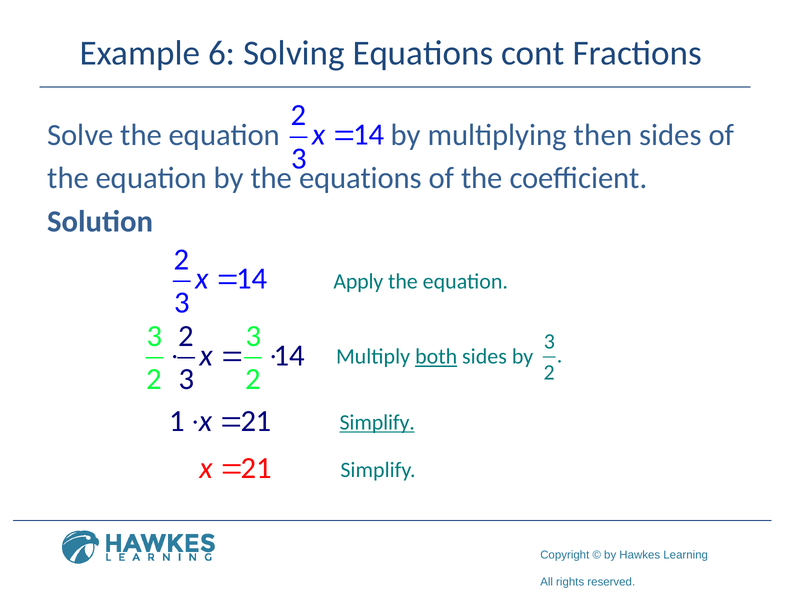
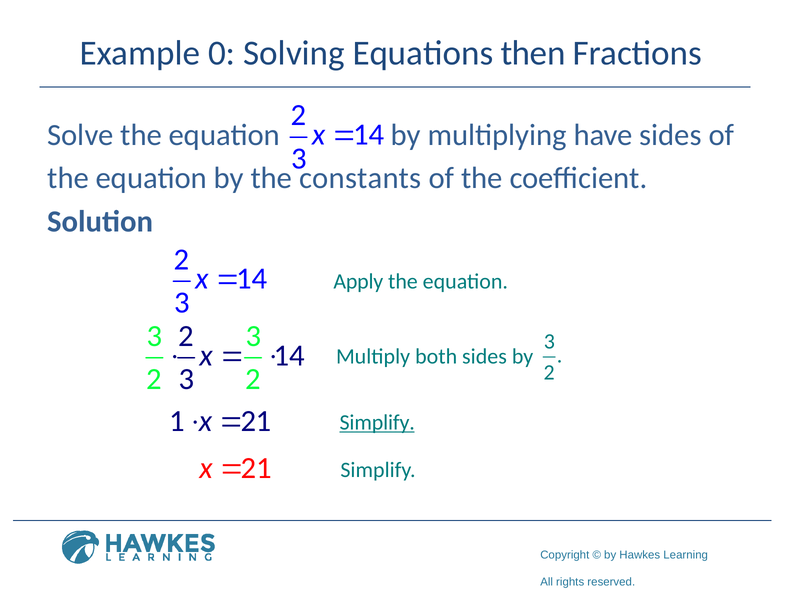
6: 6 -> 0 (222, 53)
cont: cont -> then (533, 53)
then: then -> have (603, 135)
the equations: equations -> constants (360, 178)
both underline: present -> none (436, 356)
